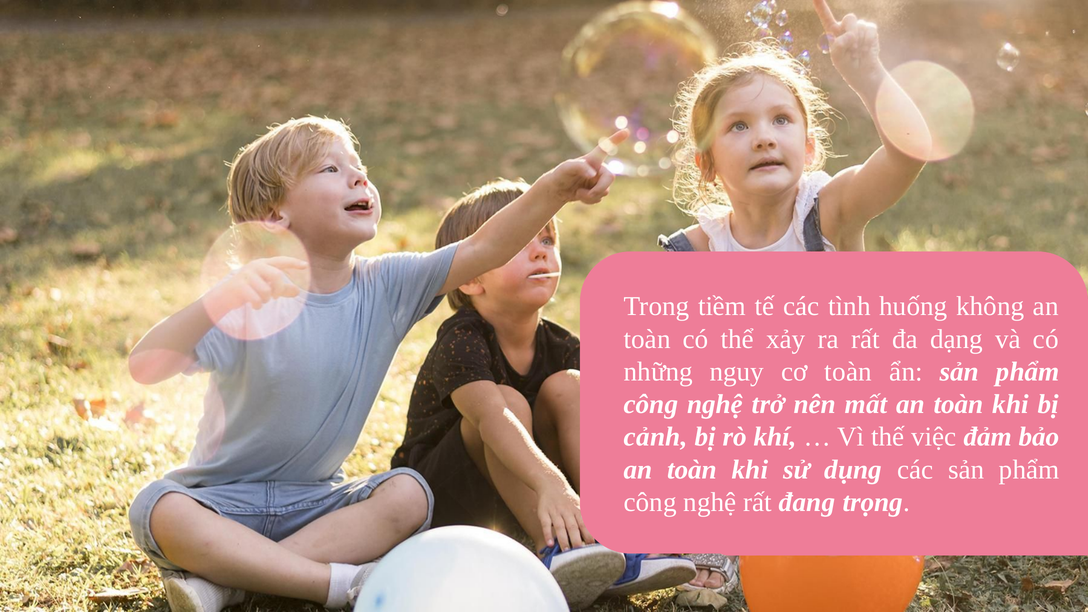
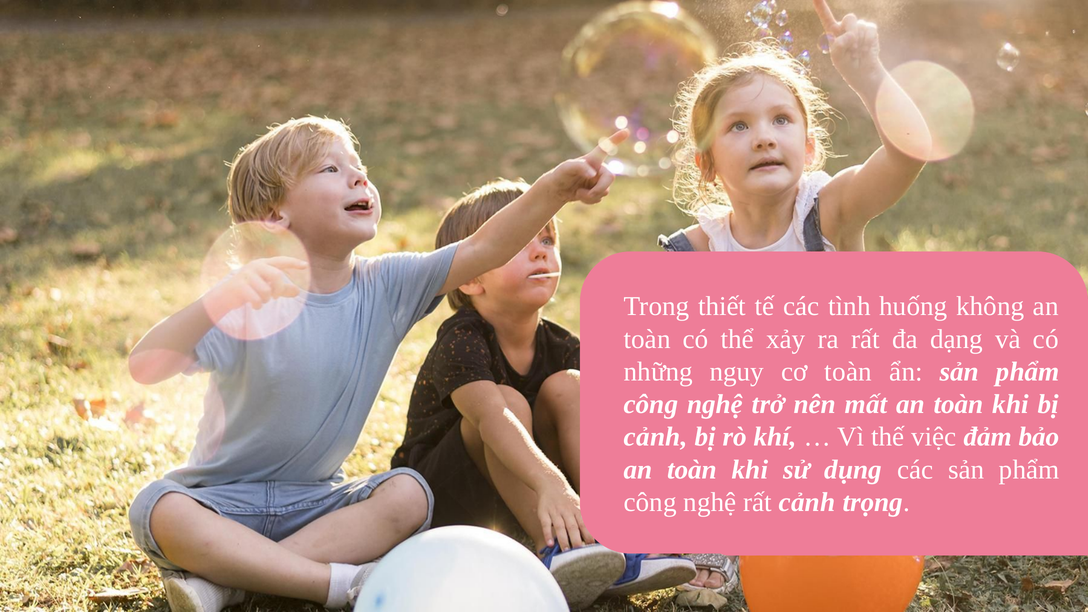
tiềm: tiềm -> thiết (722, 306)
rất đang: đang -> cảnh (807, 502)
